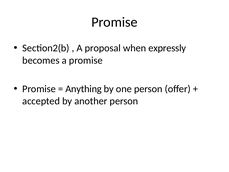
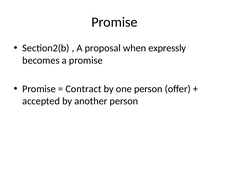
Anything: Anything -> Contract (83, 89)
